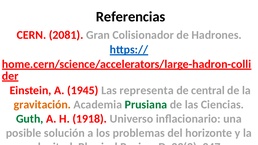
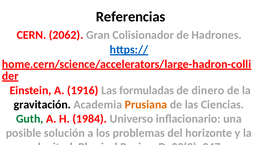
2081: 2081 -> 2062 (66, 35)
1945: 1945 -> 1916 (83, 90)
representa: representa -> formuladas (147, 90)
central: central -> dinero (208, 90)
gravitación colour: orange -> black (42, 105)
Prusiana colour: green -> orange (146, 105)
1918: 1918 -> 1984 (90, 119)
